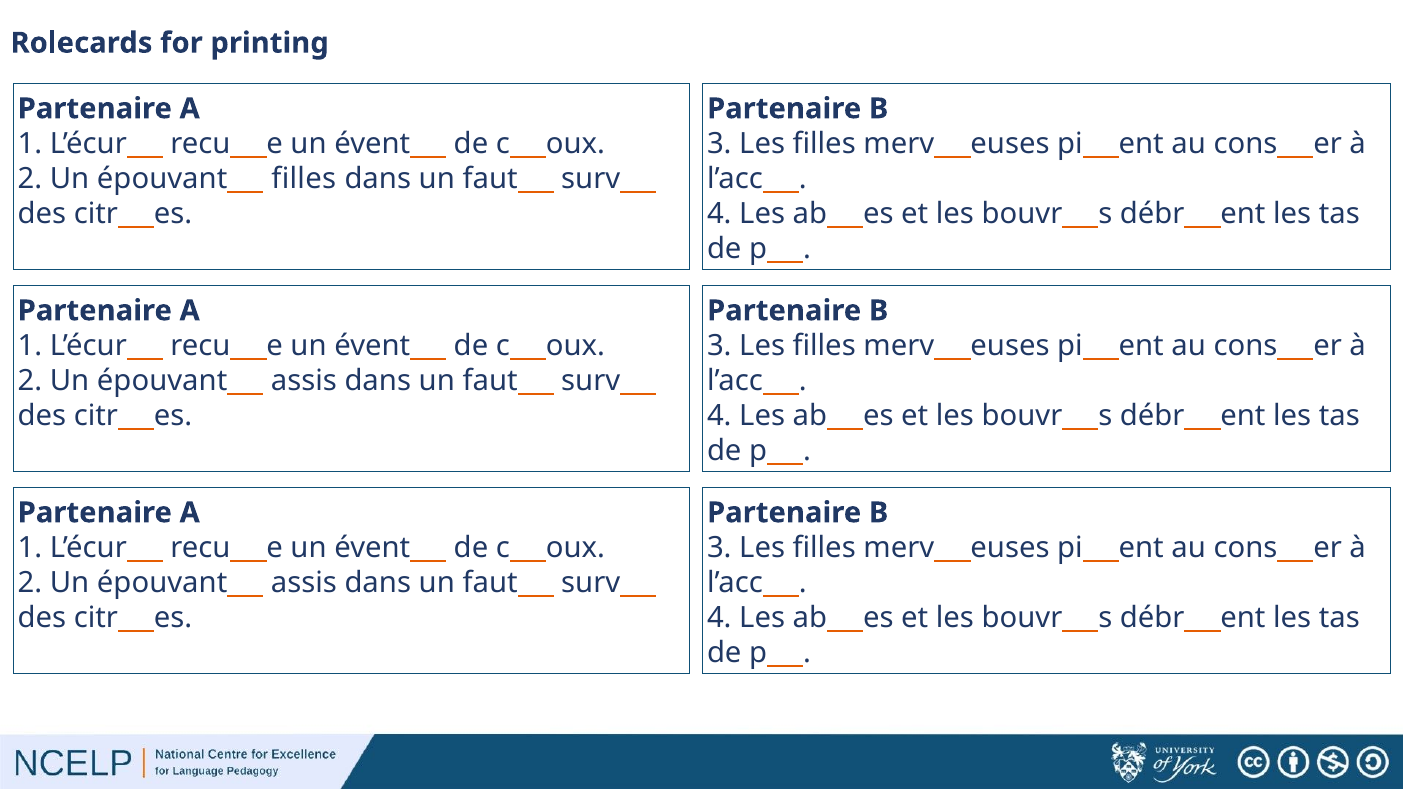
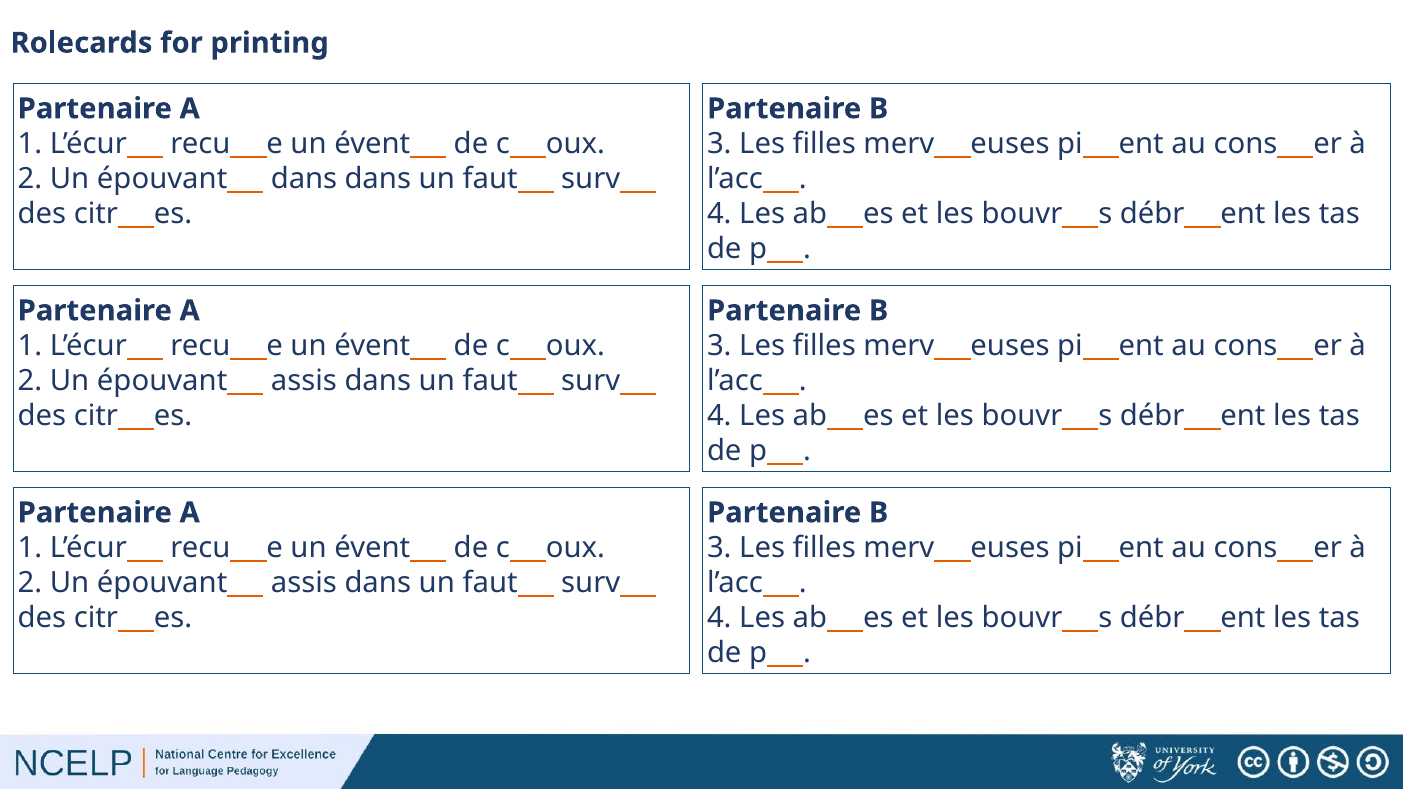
filles: filles -> dans (304, 179)
